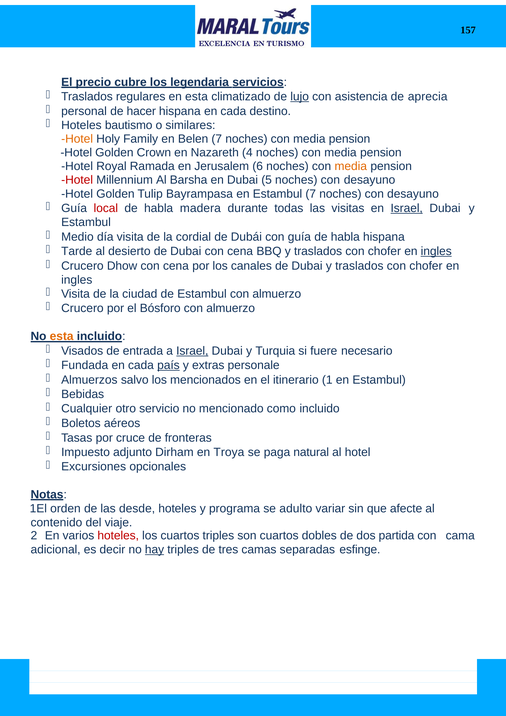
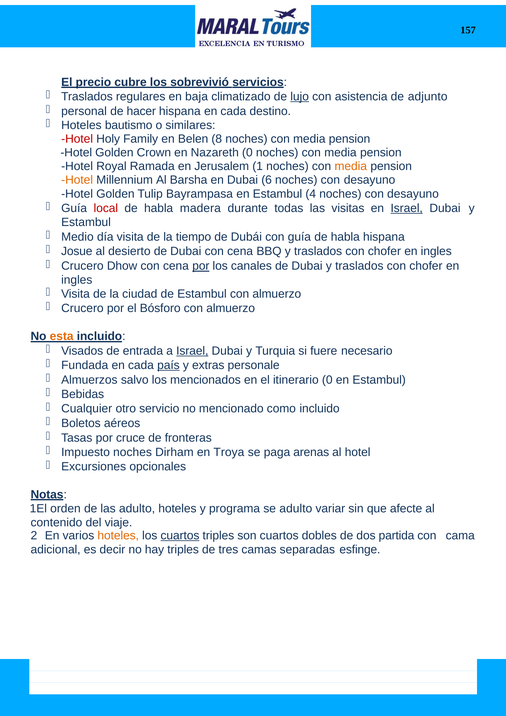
legendaria: legendaria -> sobrevivió (200, 82)
en esta: esta -> baja (197, 97)
aprecia: aprecia -> adjunto (428, 97)
Hotel colour: orange -> red (77, 139)
Belen 7: 7 -> 8 (217, 139)
Nazareth 4: 4 -> 0 (247, 153)
6: 6 -> 1 (258, 166)
Hotel colour: red -> orange (77, 180)
5: 5 -> 6 (267, 180)
Estambul 7: 7 -> 4 (311, 194)
cordial: cordial -> tiempo (194, 237)
Tarde: Tarde -> Josue (77, 251)
ingles underline: present -> none (436, 251)
por underline: none -> present (201, 266)
itinerario 1: 1 -> 0 (327, 380)
Impuesto adjunto: adjunto -> noches (133, 452)
natural: natural -> arenas (311, 452)
las desde: desde -> adulto (137, 509)
hoteles colour: red -> orange (118, 535)
cuartos underline: none -> present (180, 535)
hay underline: present -> none (154, 549)
